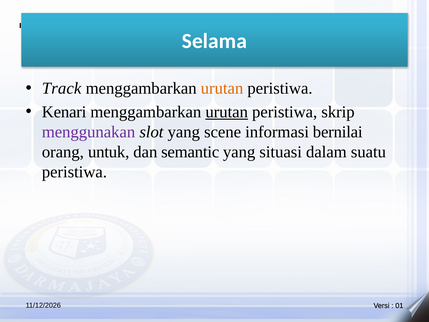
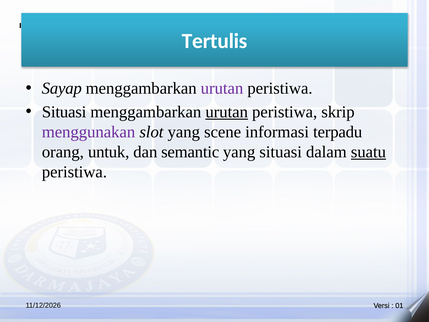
Selama: Selama -> Tertulis (215, 41)
Track: Track -> Sayap (62, 88)
urutan colour: orange -> purple (222, 88)
Kenari: Kenari -> Situasi (64, 112)
bernilai: bernilai -> terpadu (338, 132)
suatu underline: none -> present (368, 152)
